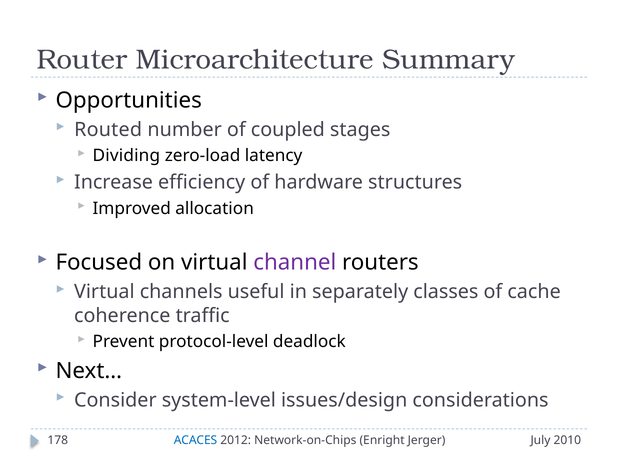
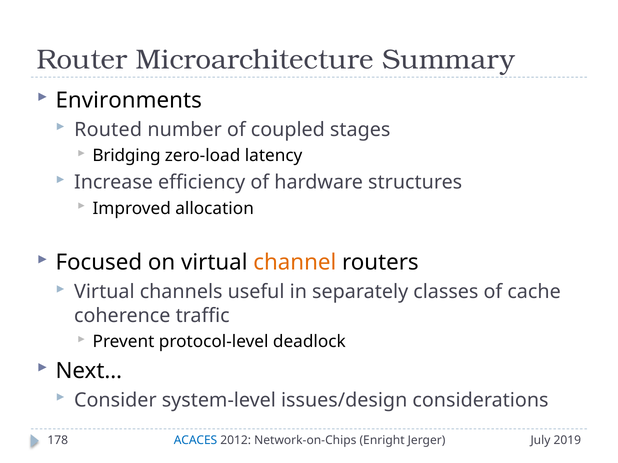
Opportunities: Opportunities -> Environments (129, 100)
Dividing: Dividing -> Bridging (127, 156)
channel colour: purple -> orange (295, 263)
2010: 2010 -> 2019 (567, 441)
